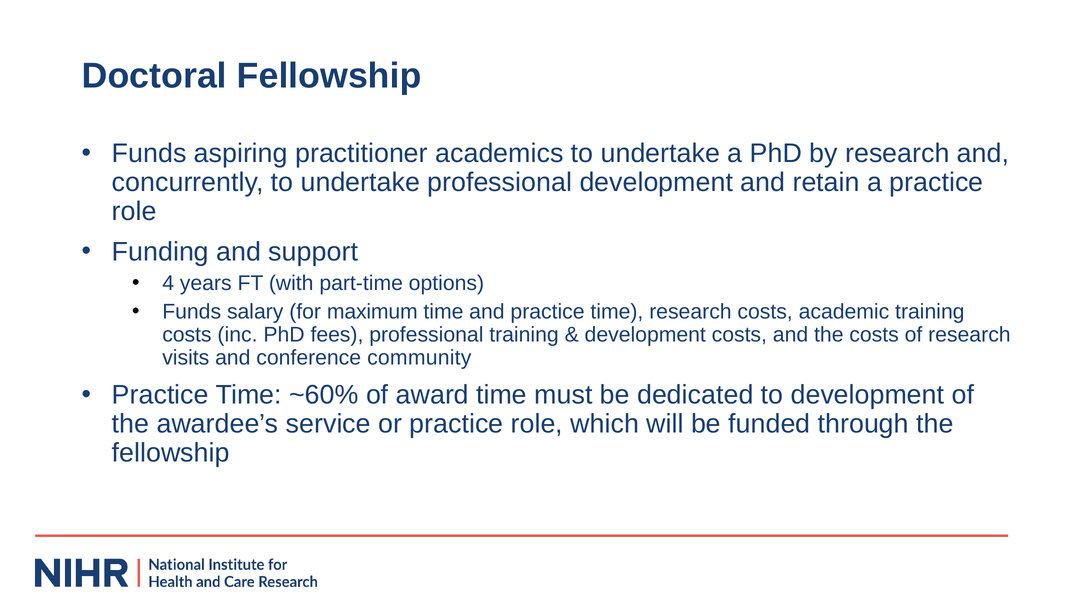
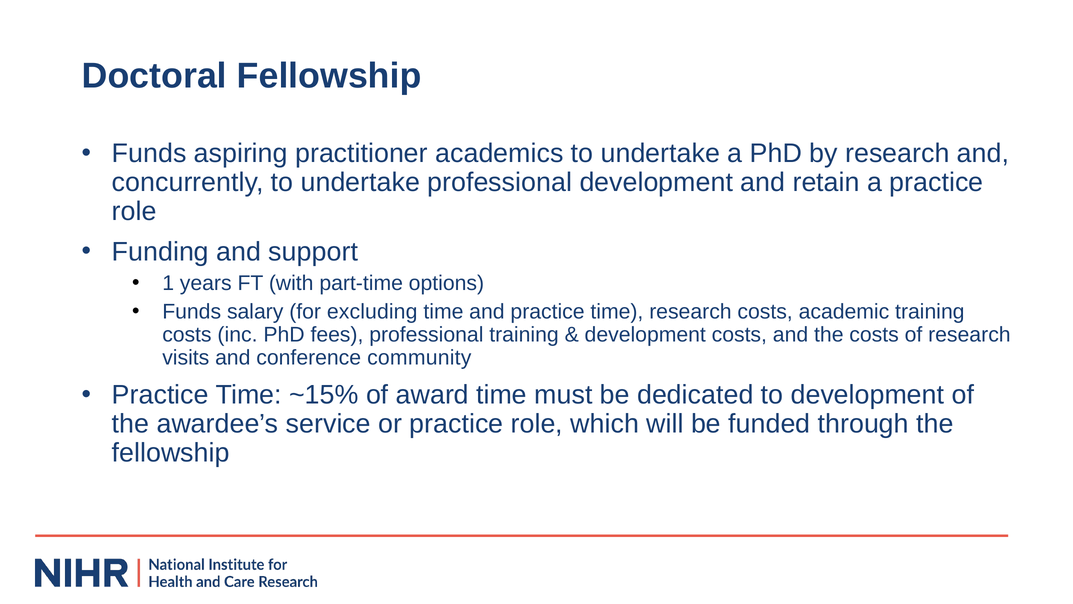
4: 4 -> 1 (168, 283)
maximum: maximum -> excluding (372, 312)
~60%: ~60% -> ~15% (324, 394)
